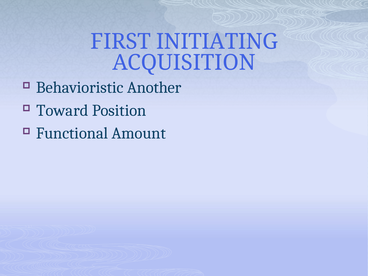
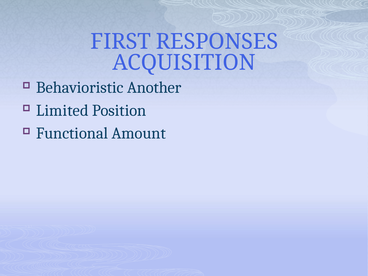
INITIATING: INITIATING -> RESPONSES (217, 42)
Toward: Toward -> Limited (62, 110)
